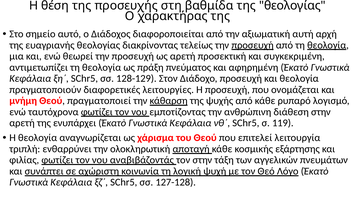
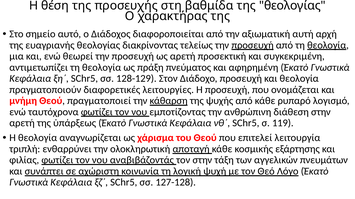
ενυπάρχει: ενυπάρχει -> ὑπάρξεως (75, 123)
